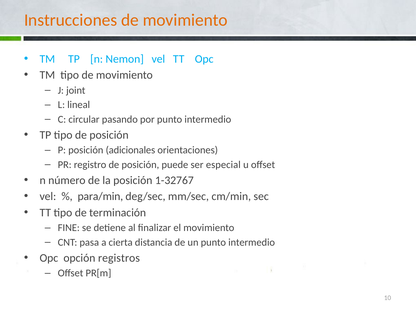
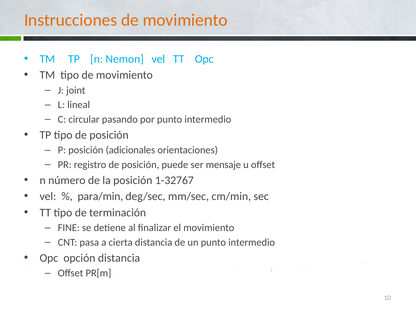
especial: especial -> mensaje (223, 165)
opción registros: registros -> distancia (119, 258)
